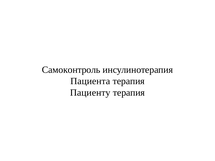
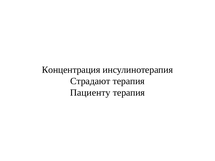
Самоконтроль: Самоконтроль -> Концентрация (71, 70)
Пациента: Пациента -> Страдают (90, 81)
